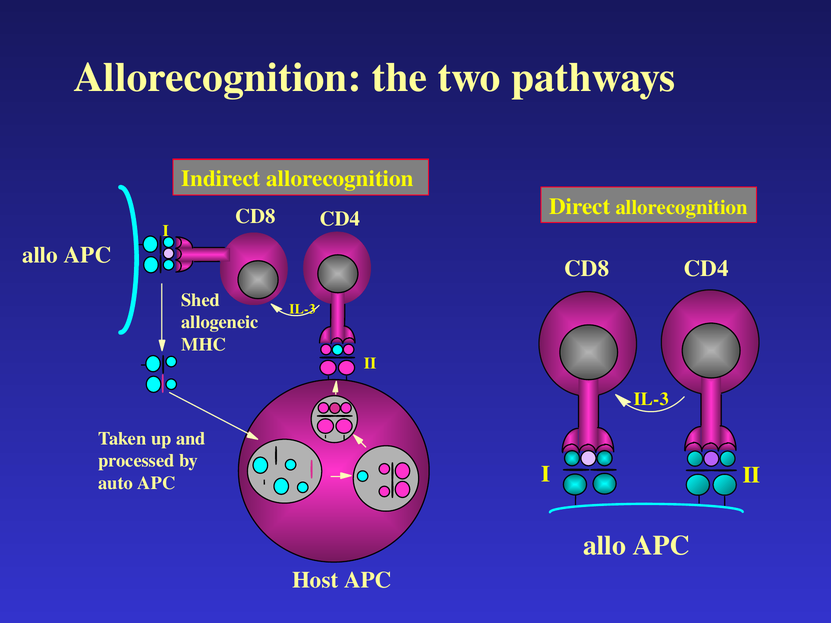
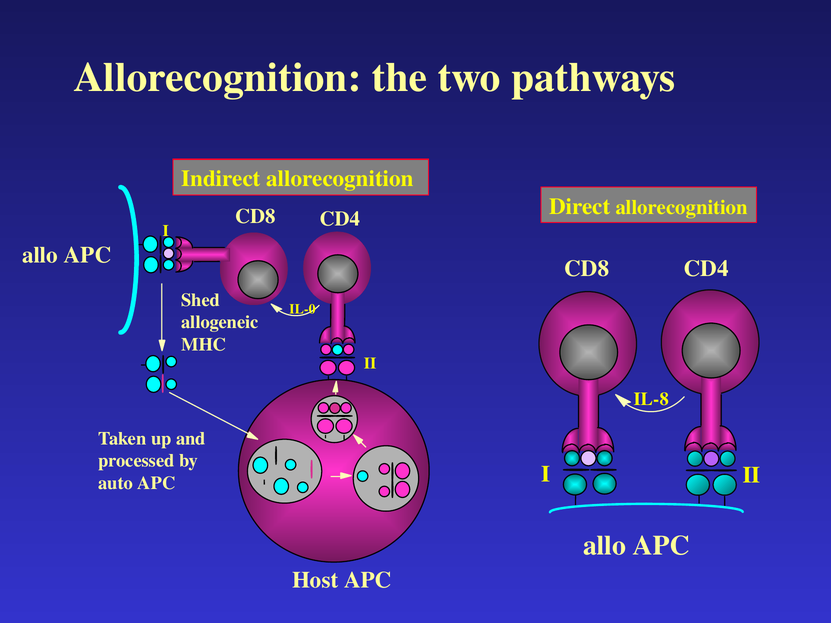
IL-3: IL-3 -> IL-0 (302, 309)
IL-3: IL-3 -> IL-8 (651, 399)
